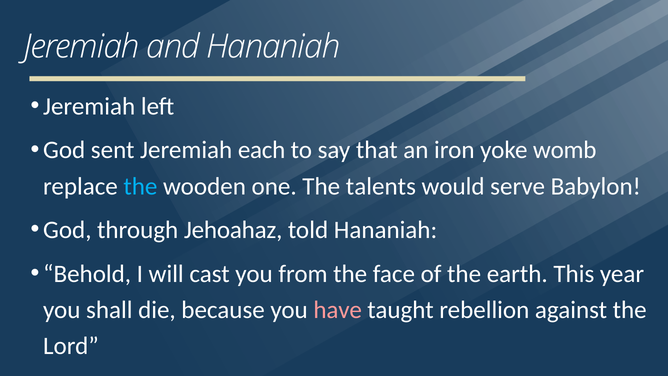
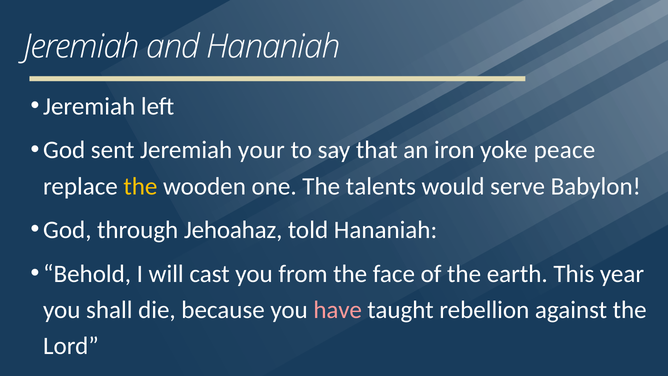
each: each -> your (261, 150)
womb: womb -> peace (564, 150)
the colour: light blue -> yellow (140, 186)
